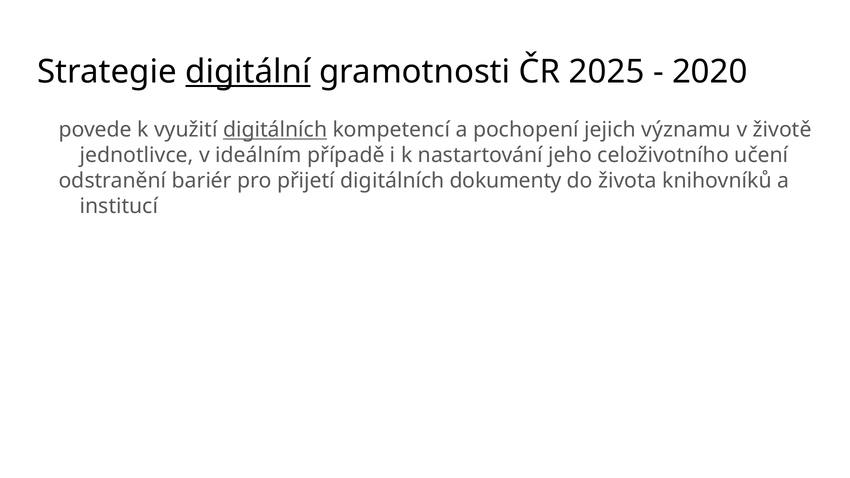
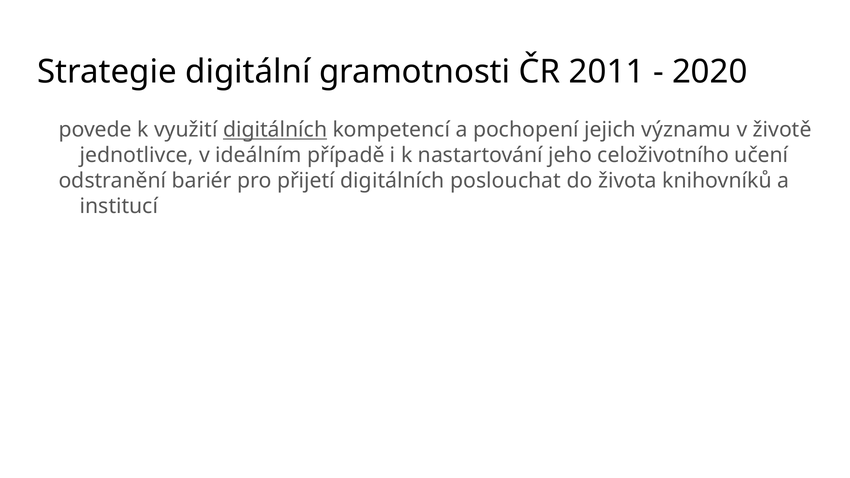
digitální underline: present -> none (248, 72)
2025: 2025 -> 2011 (607, 72)
dokumenty: dokumenty -> poslouchat (506, 181)
